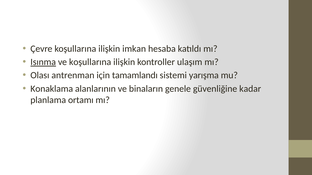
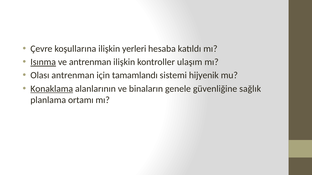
imkan: imkan -> yerleri (134, 49)
ve koşullarına: koşullarına -> antrenman (90, 62)
yarışma: yarışma -> hijyenik (204, 76)
Konaklama underline: none -> present (52, 89)
kadar: kadar -> sağlık (250, 89)
